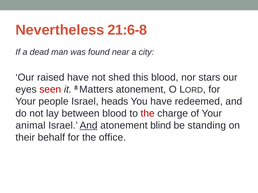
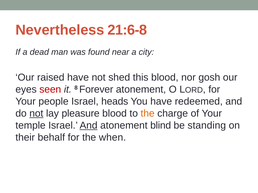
stars: stars -> gosh (209, 78)
Matters: Matters -> Forever (96, 90)
not underline: none -> present (36, 114)
between: between -> pleasure (81, 114)
the colour: red -> orange (148, 114)
animal: animal -> temple (31, 126)
office: office -> when (112, 138)
